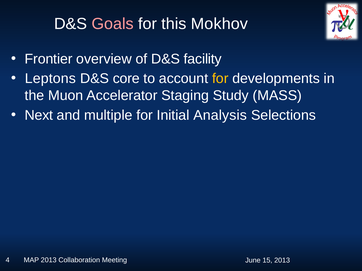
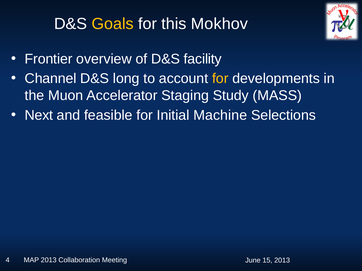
Goals colour: pink -> yellow (113, 24)
Leptons: Leptons -> Channel (51, 79)
core: core -> long (126, 79)
multiple: multiple -> feasible (108, 115)
Analysis: Analysis -> Machine (220, 115)
